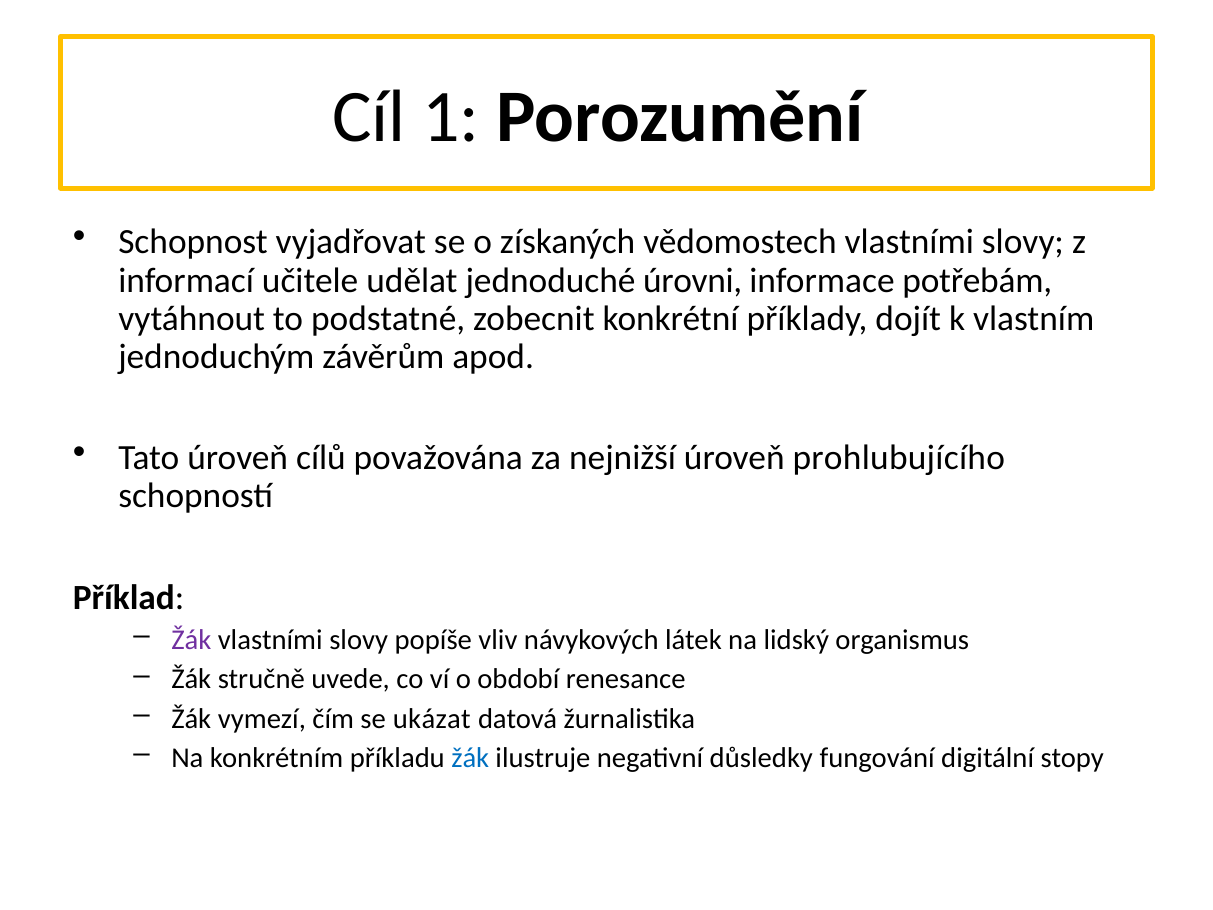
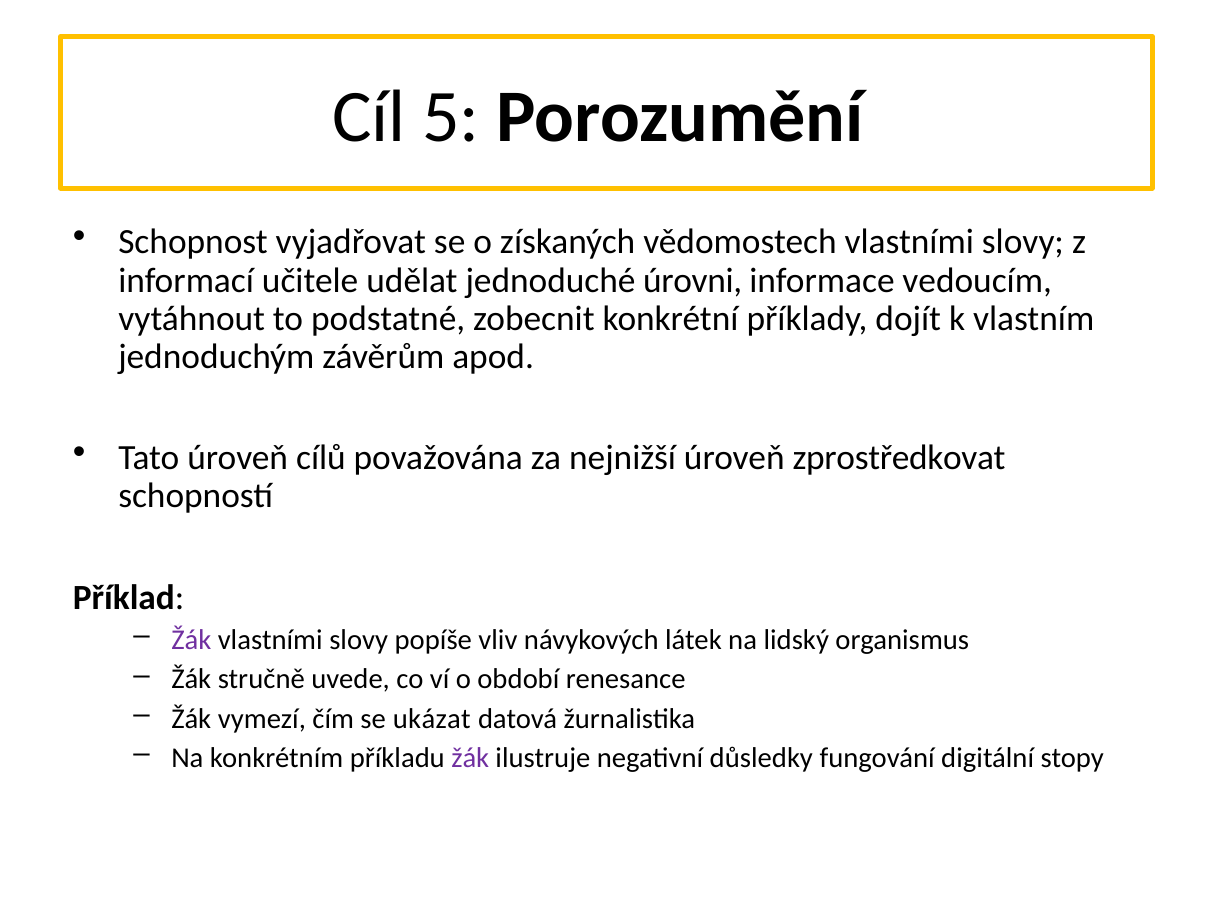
1: 1 -> 5 (451, 117)
potřebám: potřebám -> vedoucím (977, 280)
prohlubujícího: prohlubujícího -> zprostředkovat (899, 458)
žák colour: blue -> purple (470, 758)
